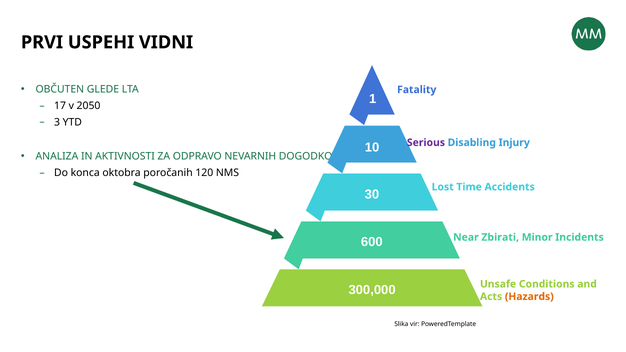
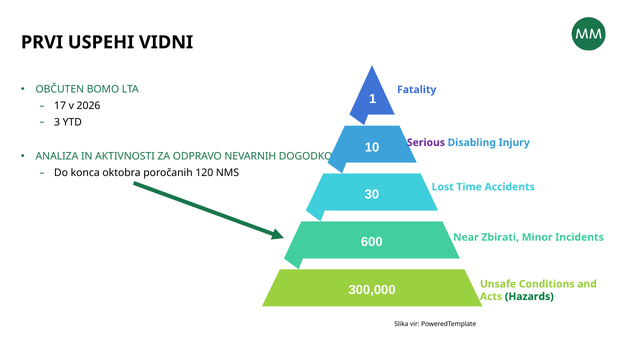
GLEDE: GLEDE -> BOMO (103, 89)
2050: 2050 -> 2026 (89, 106)
Hazards colour: orange -> green (529, 297)
